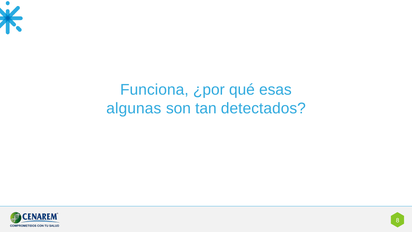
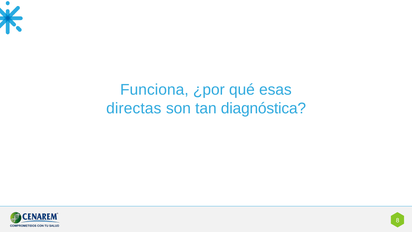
algunas: algunas -> directas (134, 108)
detectados: detectados -> diagnóstica (263, 108)
